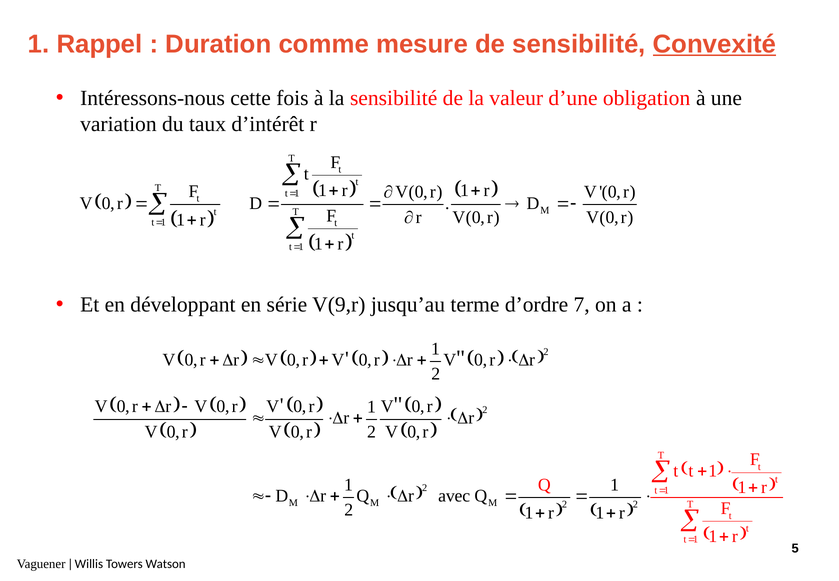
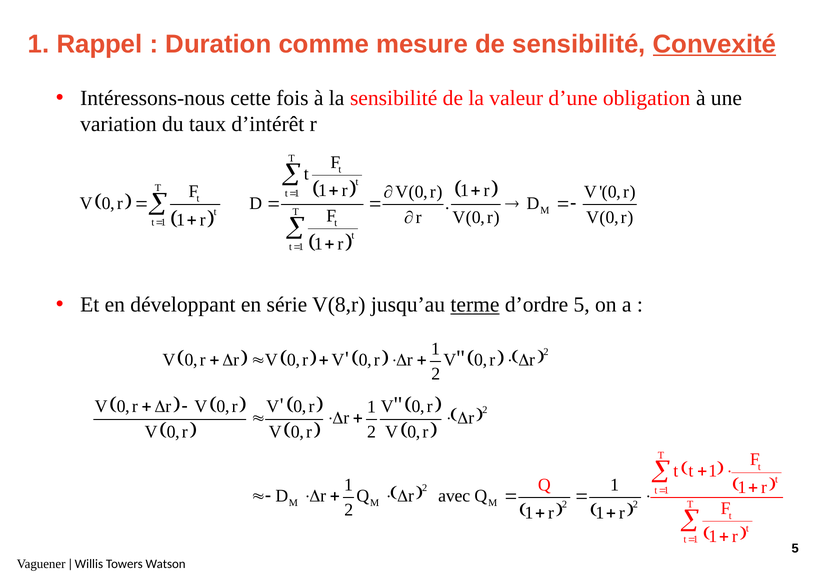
V(9,r: V(9,r -> V(8,r (339, 305)
terme underline: none -> present (475, 305)
d’ordre 7: 7 -> 5 (582, 305)
